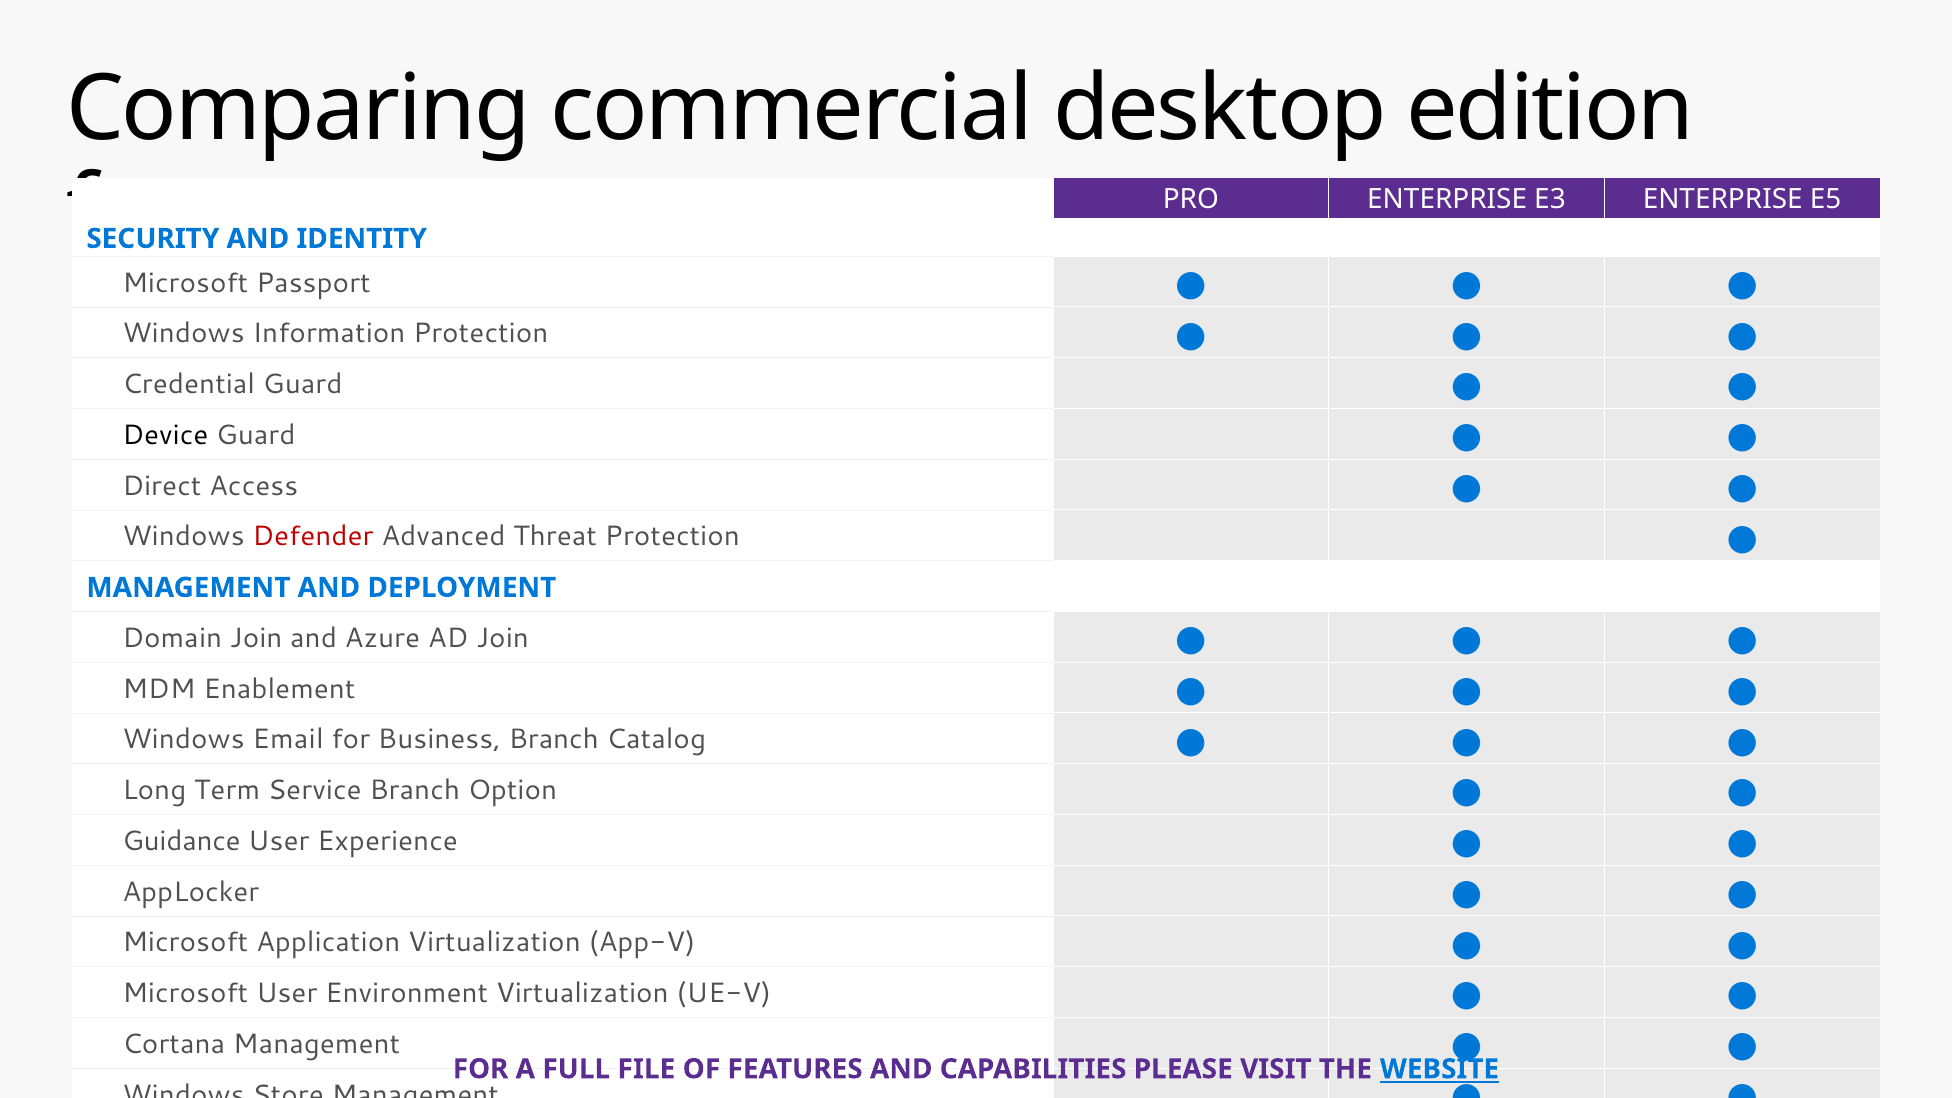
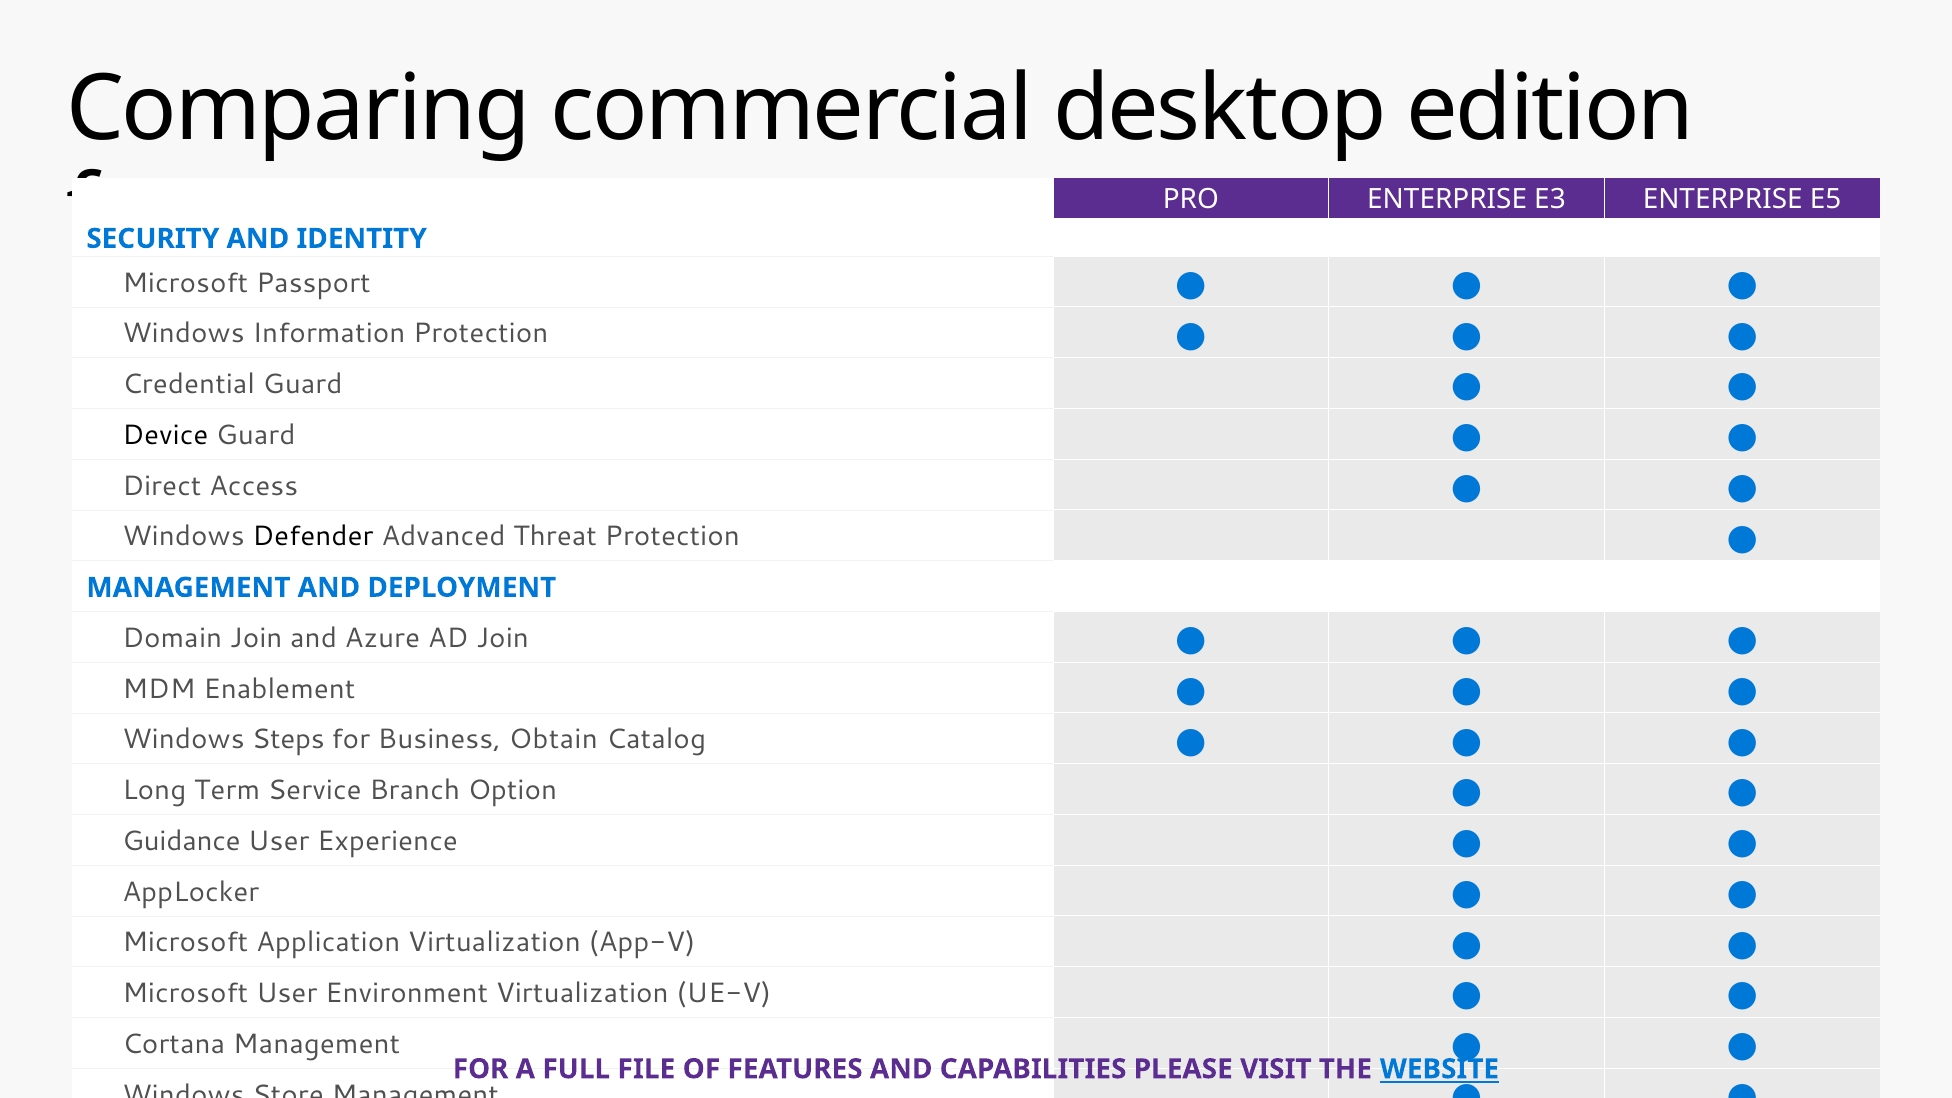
Defender colour: red -> black (313, 537)
Email: Email -> Steps (288, 740)
Business Branch: Branch -> Obtain (554, 740)
